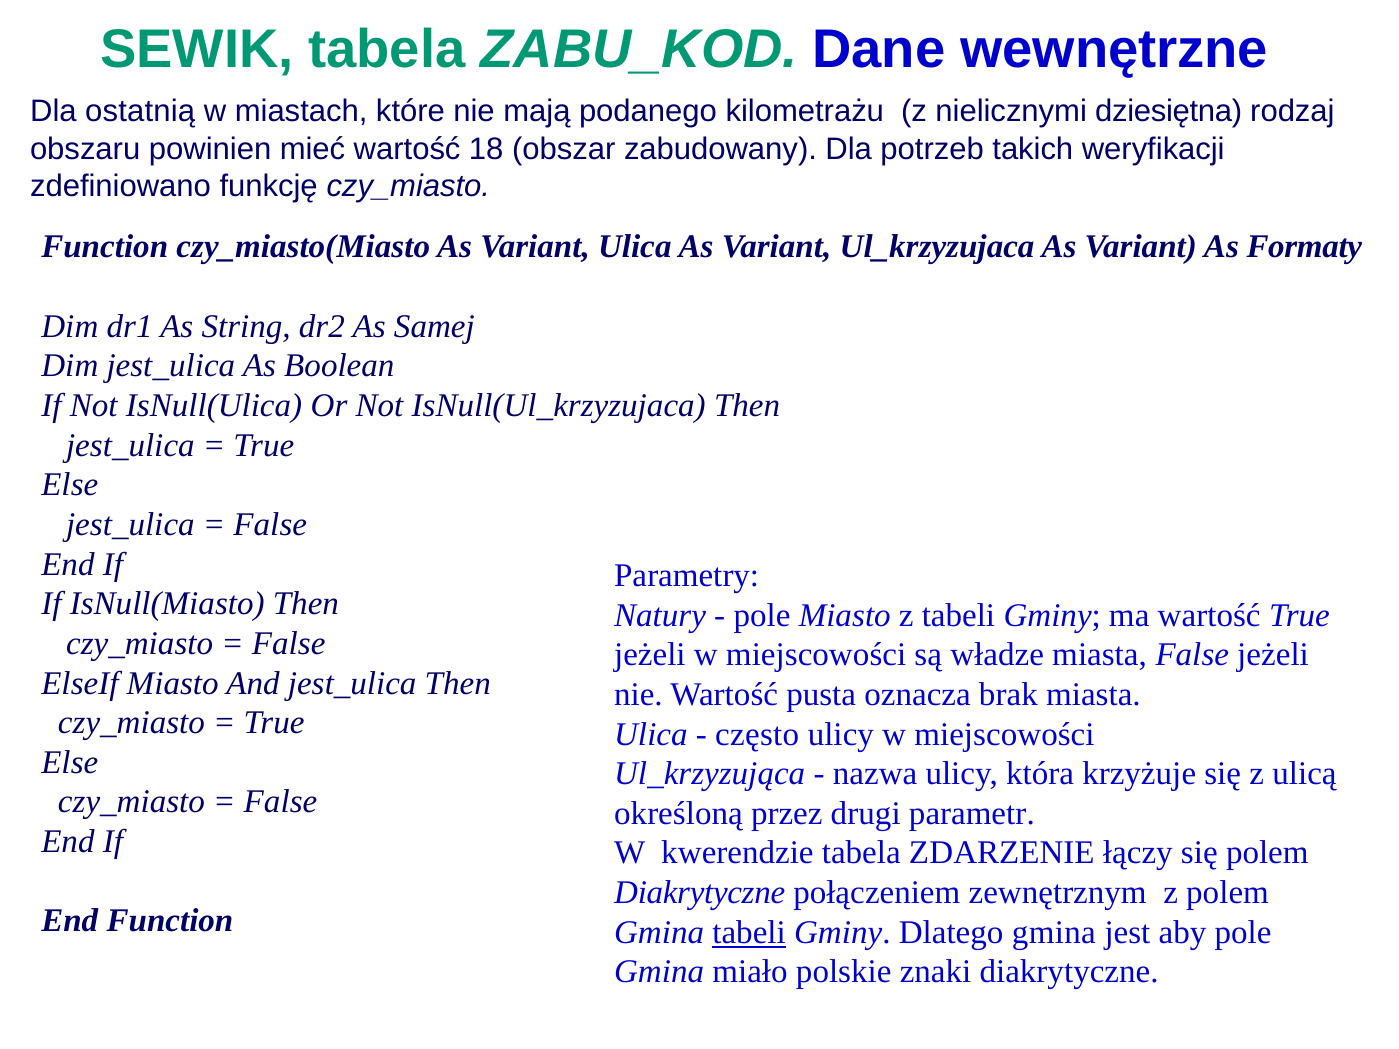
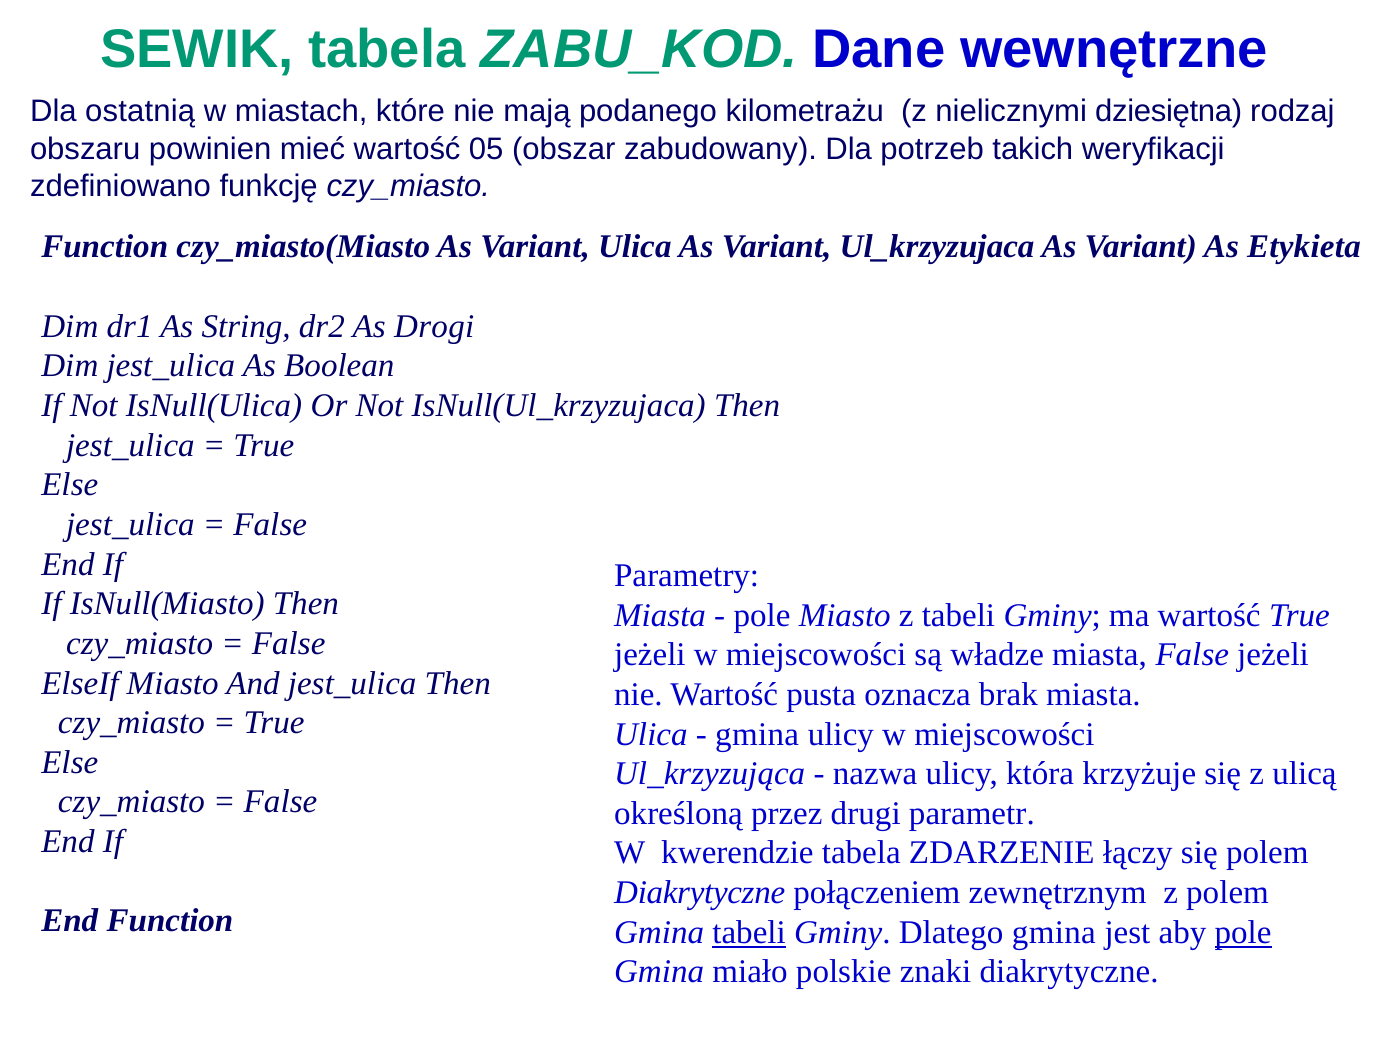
18: 18 -> 05 (486, 149)
Formaty: Formaty -> Etykieta (1304, 247)
Samej: Samej -> Drogi (434, 326)
Natury: Natury -> Miasta (660, 615)
często: często -> gmina (757, 734)
pole underline: none -> present (1243, 933)
